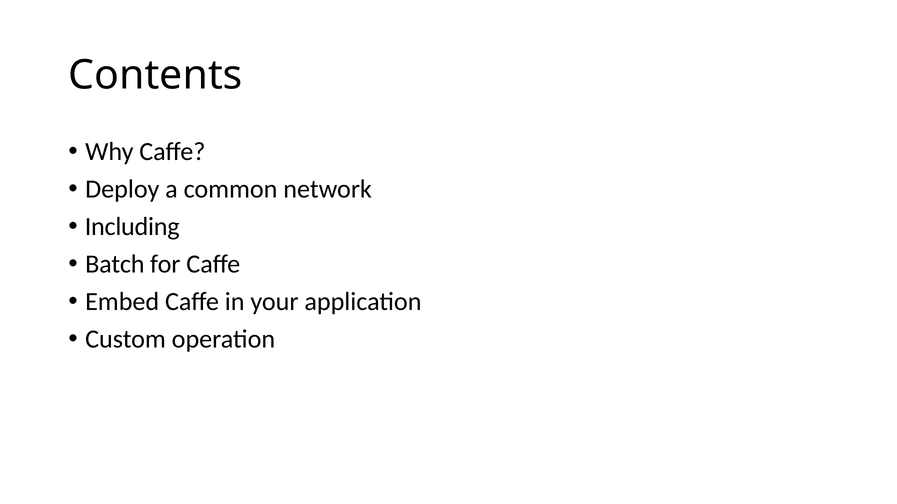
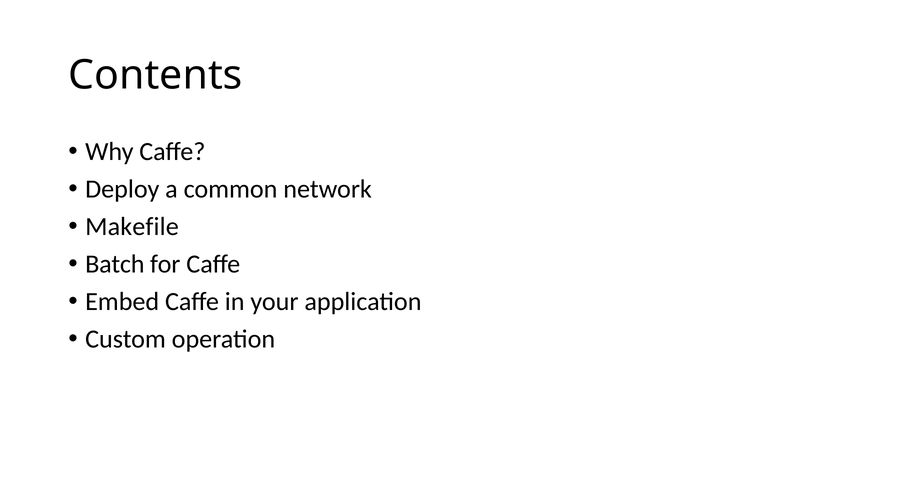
Including: Including -> Makefile (132, 227)
